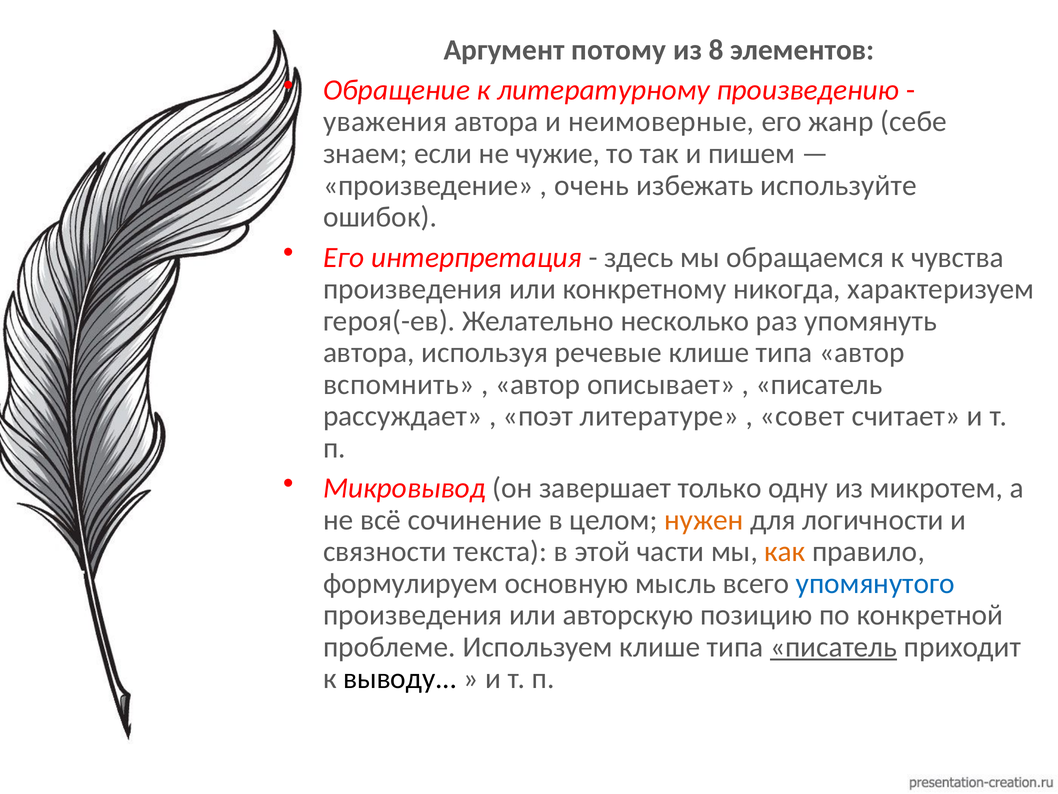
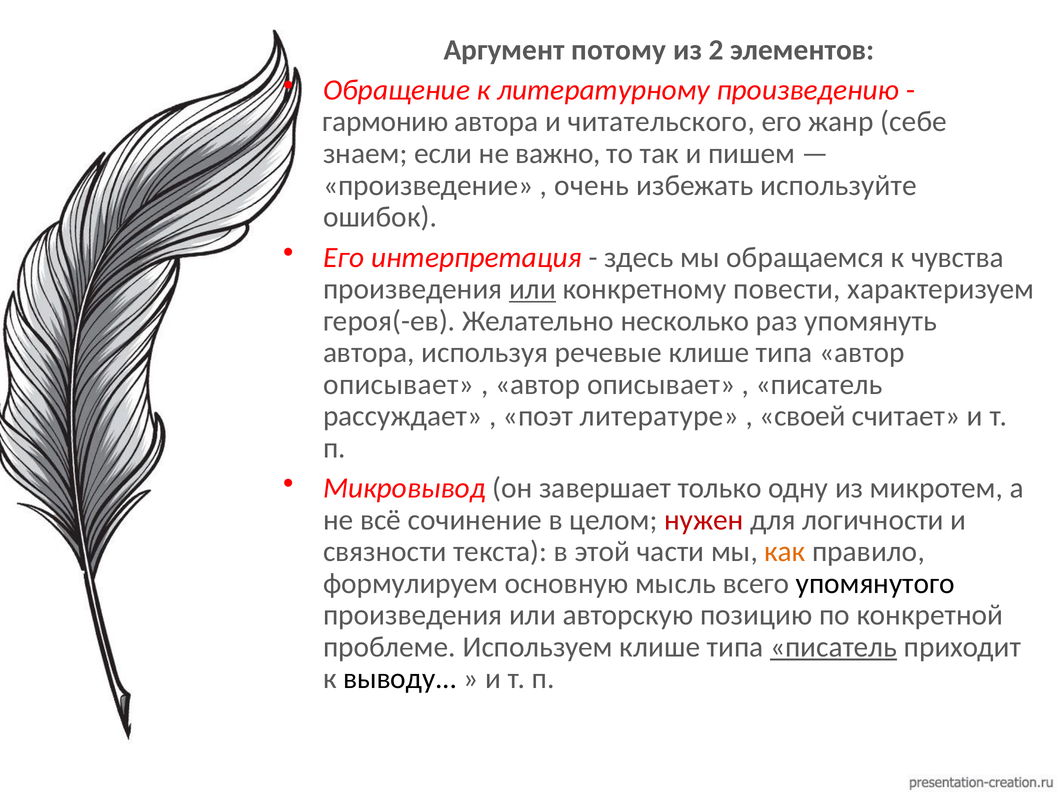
8: 8 -> 2 (716, 50)
уважения: уважения -> гармонию (385, 122)
неимоверные: неимоверные -> читательского (661, 122)
чужие: чужие -> важно (558, 153)
или underline: none -> present (532, 289)
никогда: никогда -> повести (787, 289)
вспомнить: вспомнить -> описывает (399, 384)
совет: совет -> своей (802, 416)
нужен colour: orange -> red (704, 520)
упомянутого colour: blue -> black (875, 583)
